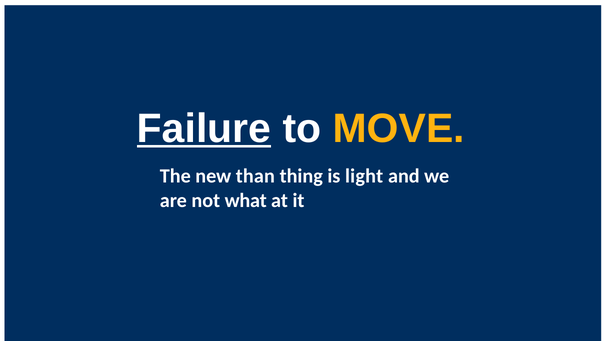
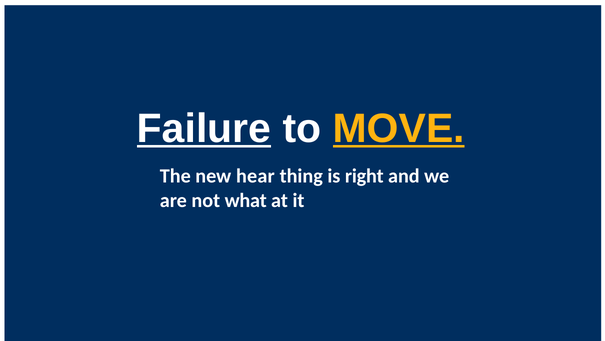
MOVE underline: none -> present (399, 128)
than: than -> hear (255, 176)
light: light -> right (364, 176)
